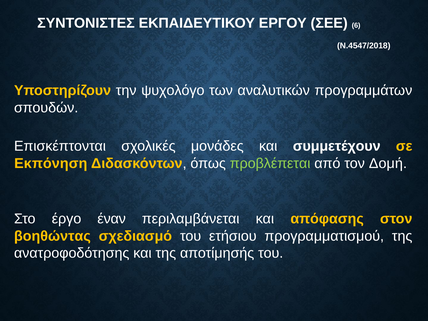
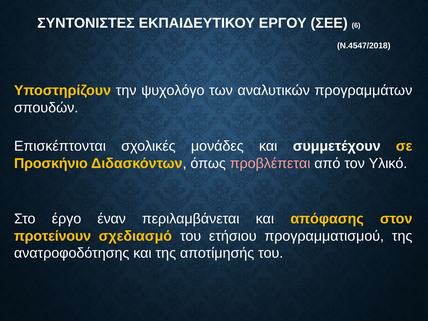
Εκπόνηση: Εκπόνηση -> Προσκήνιο (51, 163)
προβλέπεται colour: light green -> pink (270, 163)
Δομή: Δομή -> Υλικό (388, 163)
βοηθώντας: βοηθώντας -> προτείνουν (53, 236)
